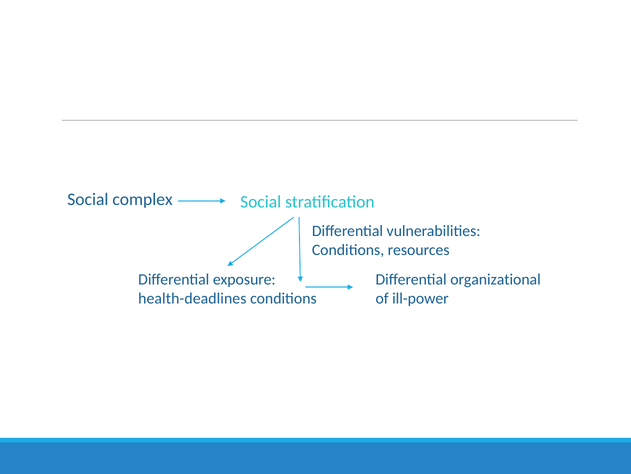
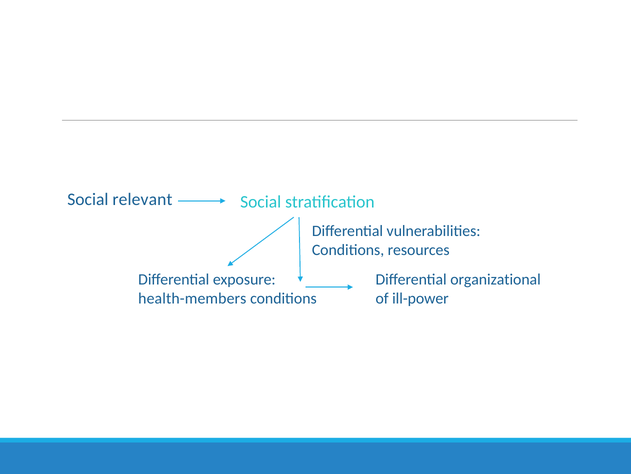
complex: complex -> relevant (142, 199)
health-deadlines: health-deadlines -> health-members (192, 298)
